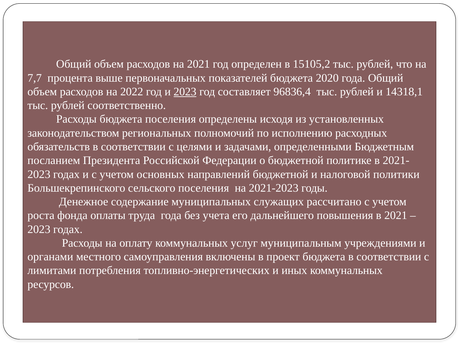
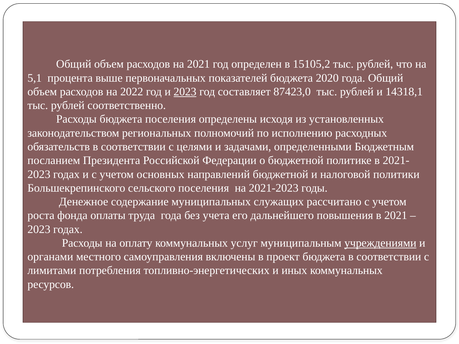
7,7: 7,7 -> 5,1 (35, 78)
96836,4: 96836,4 -> 87423,0 (292, 92)
учреждениями underline: none -> present (380, 243)
